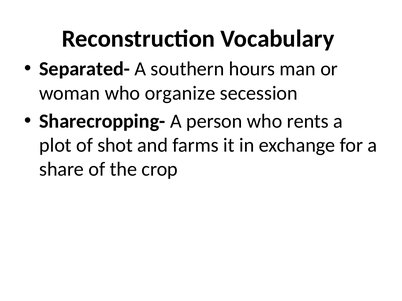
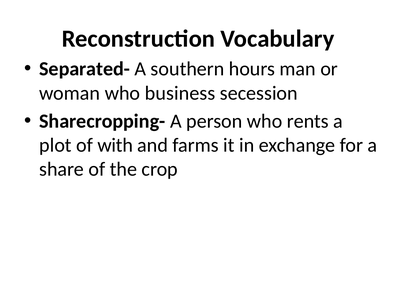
organize: organize -> business (180, 93)
shot: shot -> with (115, 145)
